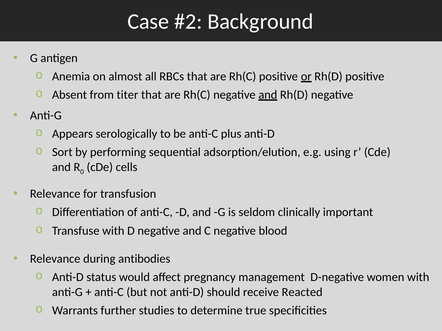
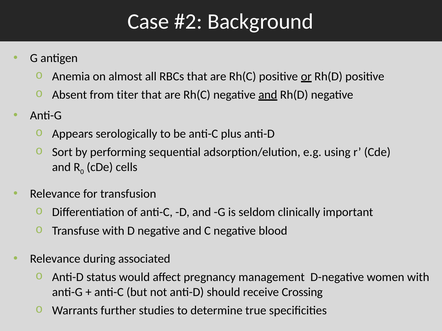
antibodies: antibodies -> associated (144, 259)
Reacted: Reacted -> Crossing (302, 292)
